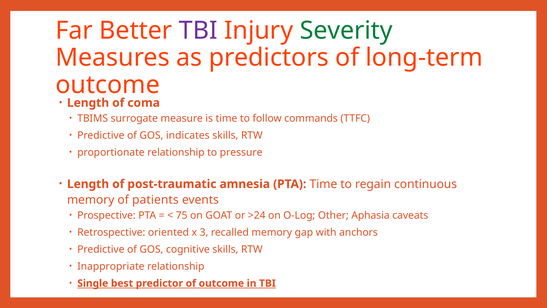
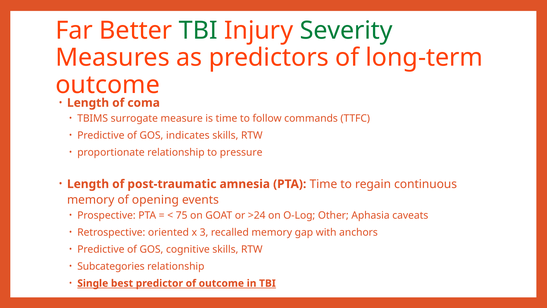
TBI colour: purple -> green (198, 31)
patients: patients -> opening (155, 200)
Inappropriate: Inappropriate -> Subcategories (111, 266)
